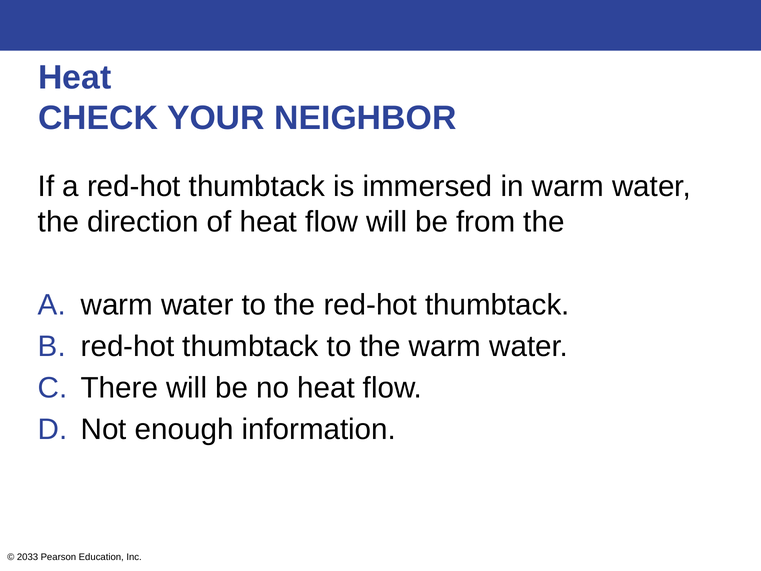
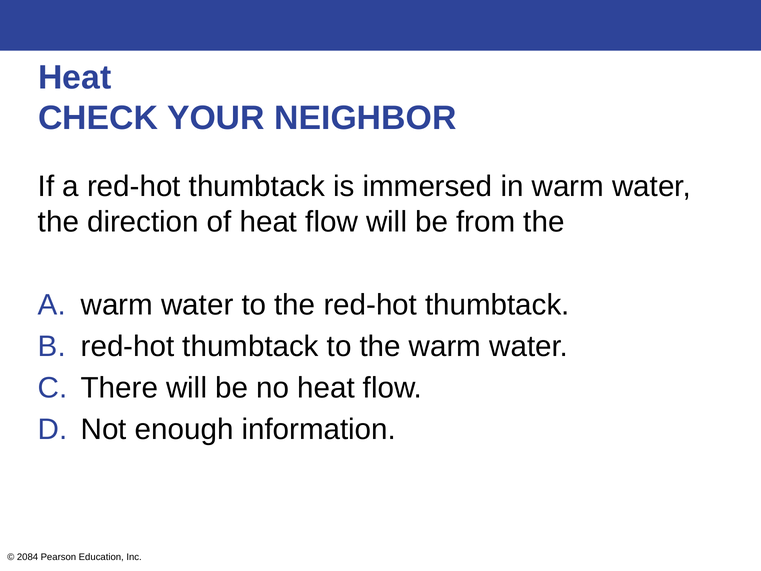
2033: 2033 -> 2084 (28, 557)
